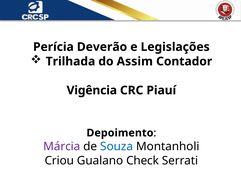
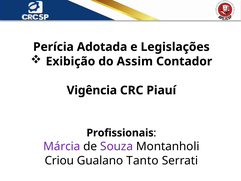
Deverão: Deverão -> Adotada (102, 47)
Trilhada: Trilhada -> Exibição (70, 61)
Depoimento: Depoimento -> Profissionais (120, 133)
Souza colour: blue -> purple (117, 146)
Check: Check -> Tanto (142, 160)
